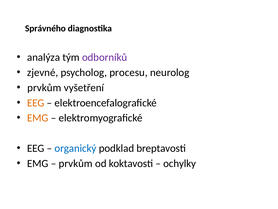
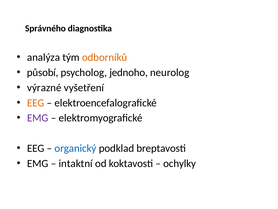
odborníků colour: purple -> orange (105, 57)
zjevné: zjevné -> působí (43, 72)
procesu: procesu -> jednoho (129, 72)
prvkům: prvkům -> výrazné (44, 87)
EMG colour: orange -> purple (38, 118)
prvkům: prvkům -> intaktní (76, 163)
